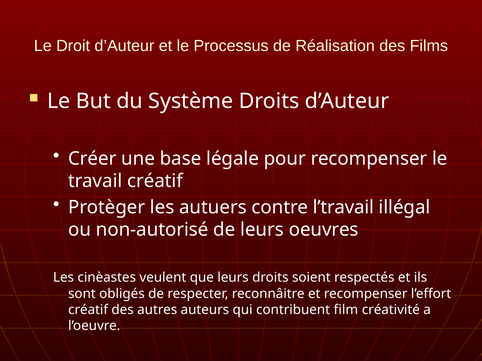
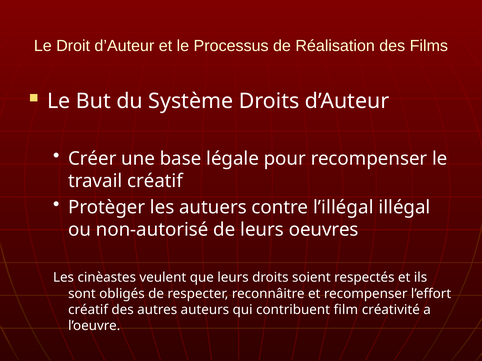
l’travail: l’travail -> l’illégal (343, 208)
